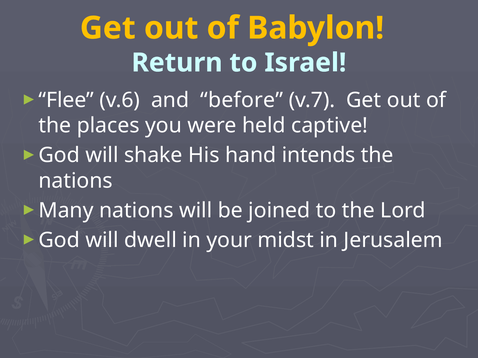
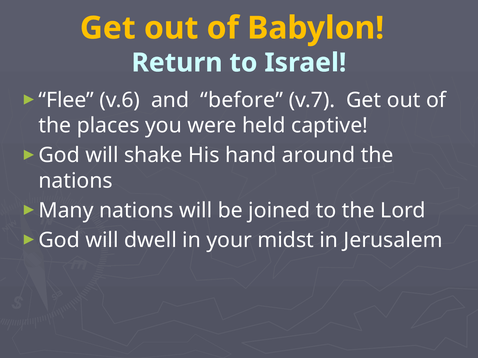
intends: intends -> around (319, 156)
